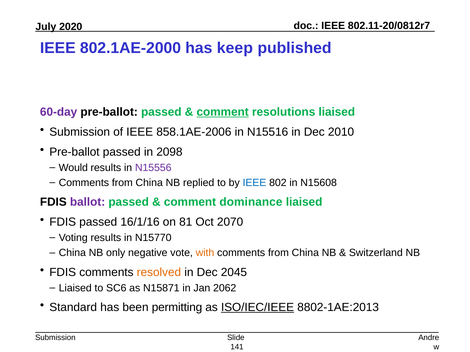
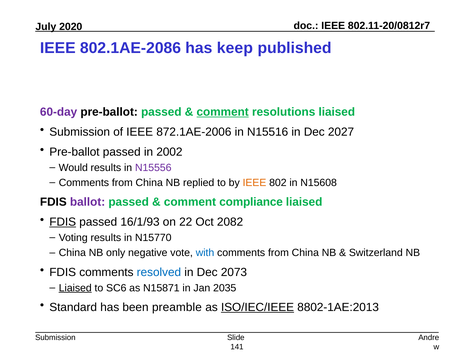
802.1AE-2000: 802.1AE-2000 -> 802.1AE-2086 (130, 48)
858.1AE-2006: 858.1AE-2006 -> 872.1AE-2006 (194, 132)
2010: 2010 -> 2027 (341, 132)
2098: 2098 -> 2002 (169, 152)
IEEE colour: blue -> orange (254, 183)
dominance: dominance -> compliance (251, 202)
FDIS underline: none -> present (63, 222)
16/1/16: 16/1/16 -> 16/1/93 (140, 222)
81: 81 -> 22 (186, 222)
2070: 2070 -> 2082 (230, 222)
with colour: orange -> blue (205, 253)
resolved colour: orange -> blue (159, 273)
2045: 2045 -> 2073 (234, 273)
Liaised underline: none -> present (75, 288)
2062: 2062 -> 2035 (225, 288)
permitting: permitting -> preamble (177, 308)
